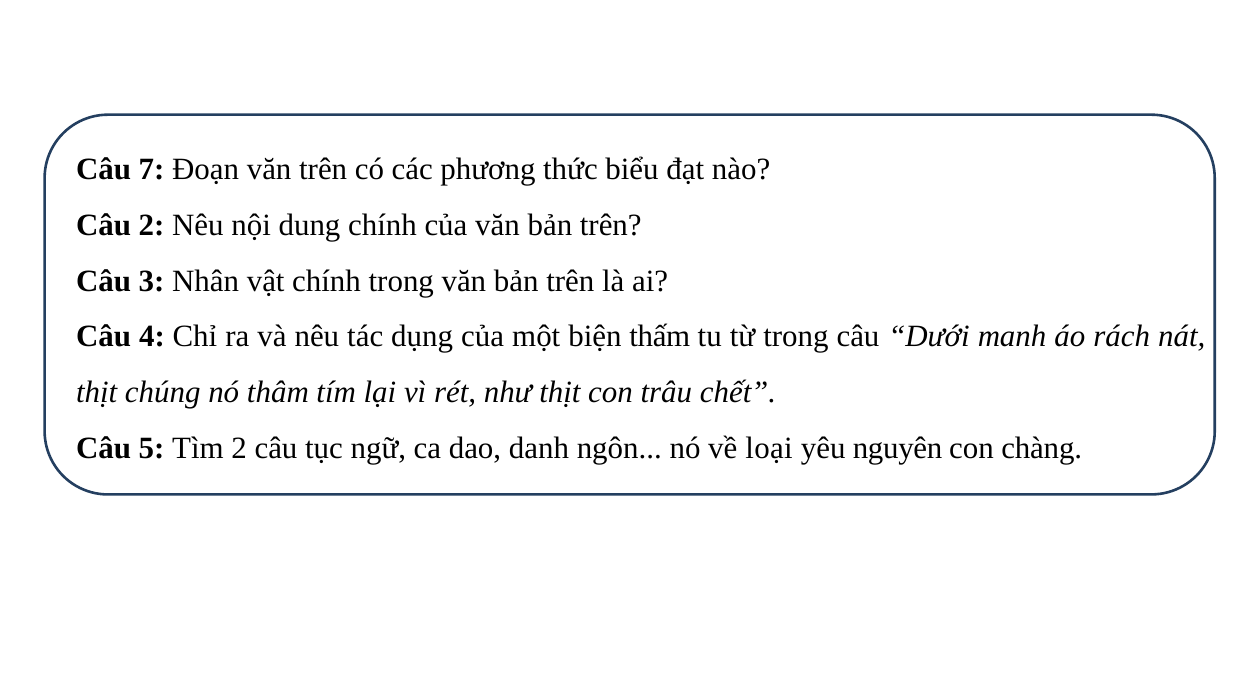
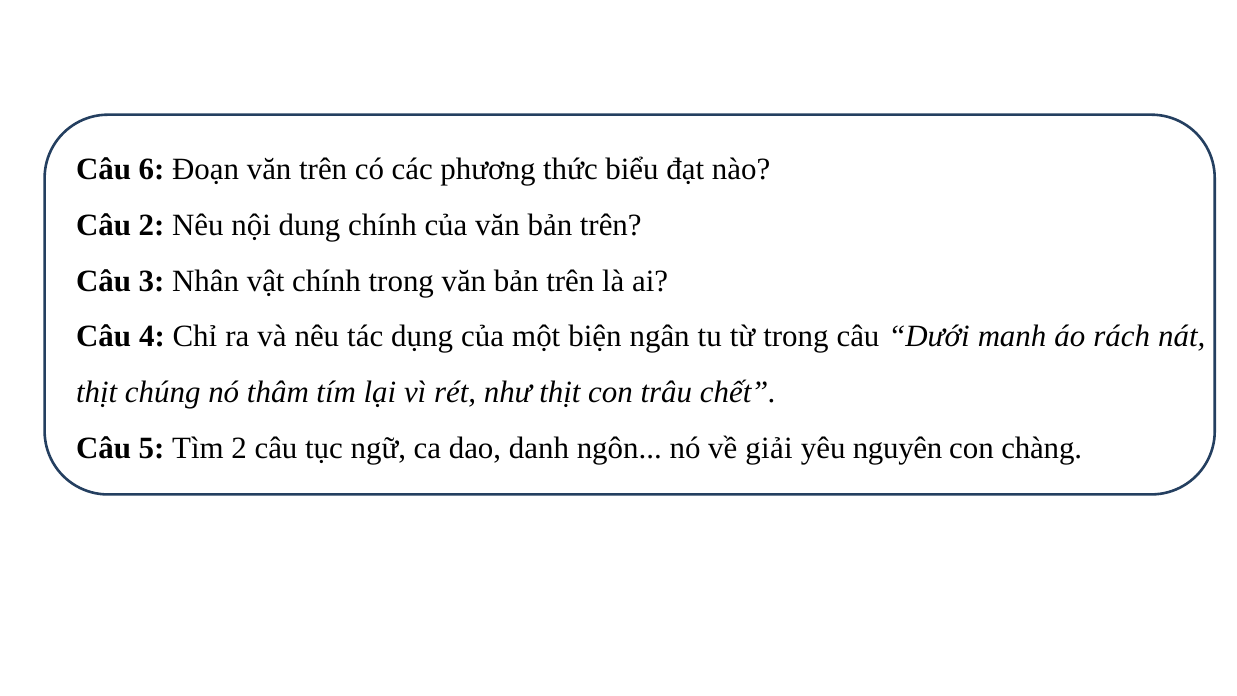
7: 7 -> 6 (152, 170)
thấm: thấm -> ngân (660, 337)
loại: loại -> giải (769, 448)
